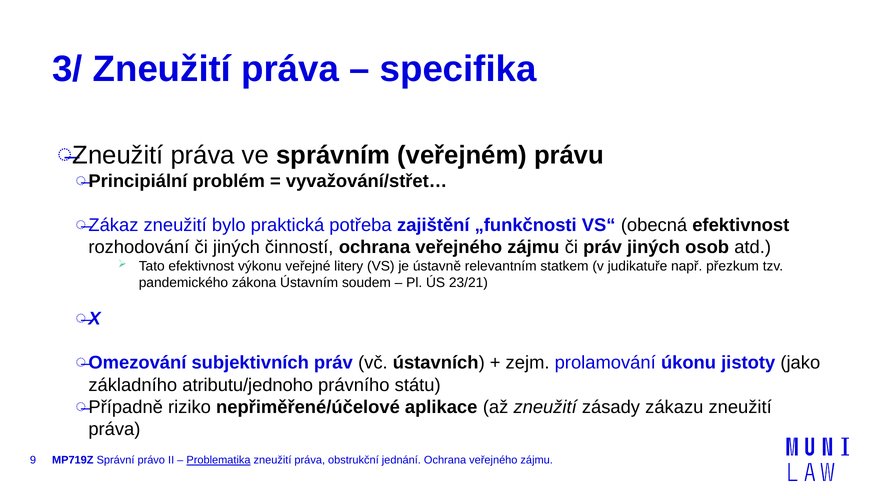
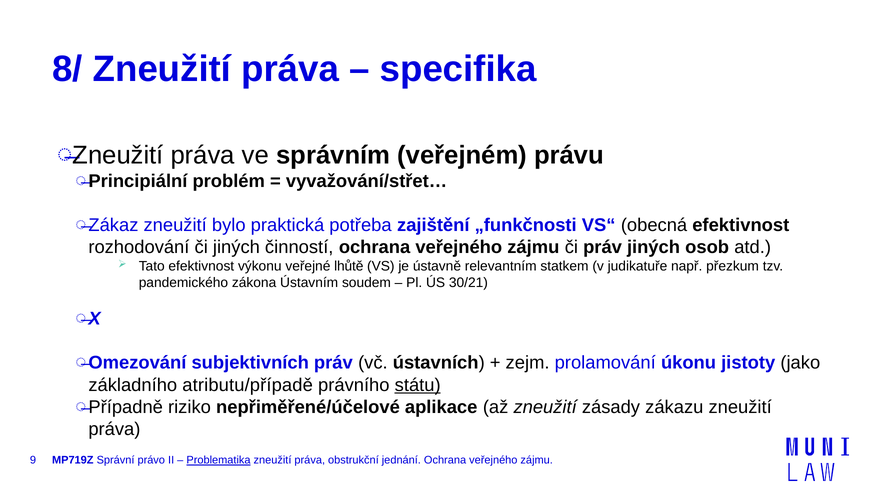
3/: 3/ -> 8/ (67, 69)
litery: litery -> lhůtě (349, 266)
23/21: 23/21 -> 30/21 (468, 282)
atributu/jednoho: atributu/jednoho -> atributu/případě (248, 385)
státu underline: none -> present (418, 385)
